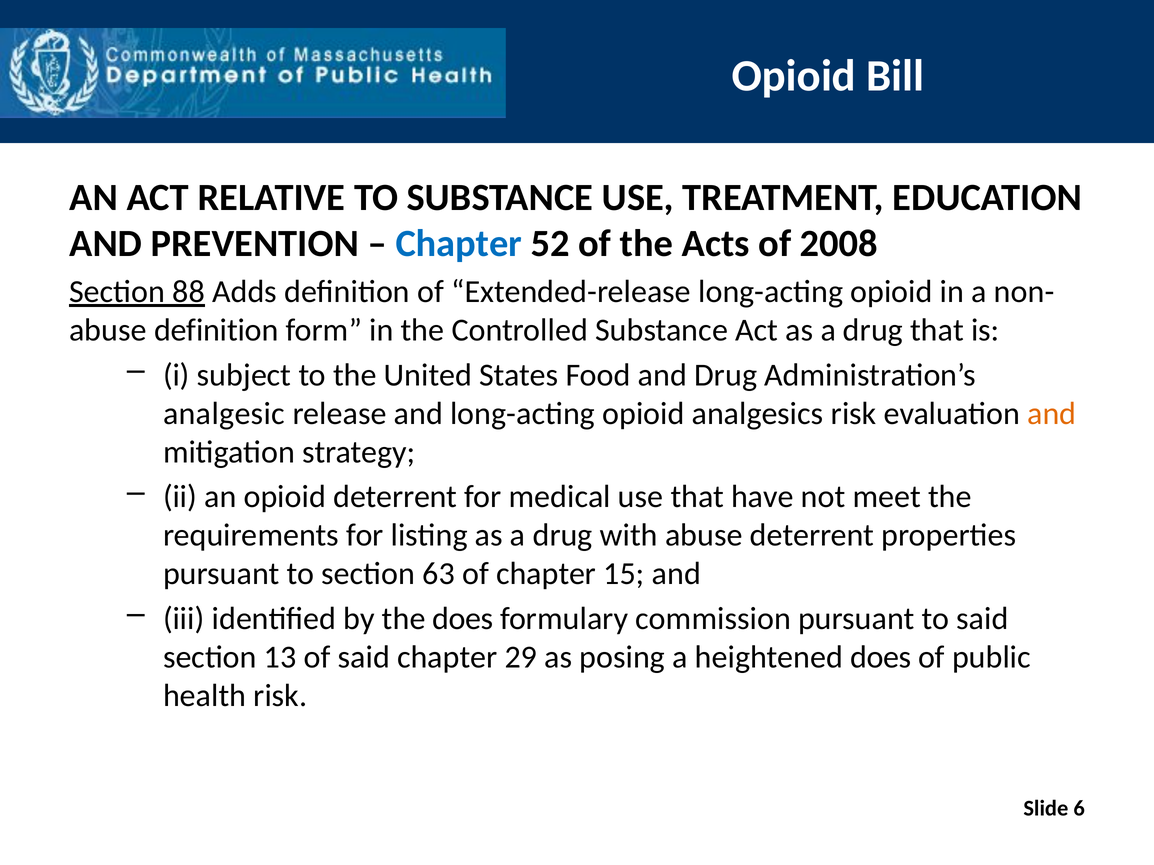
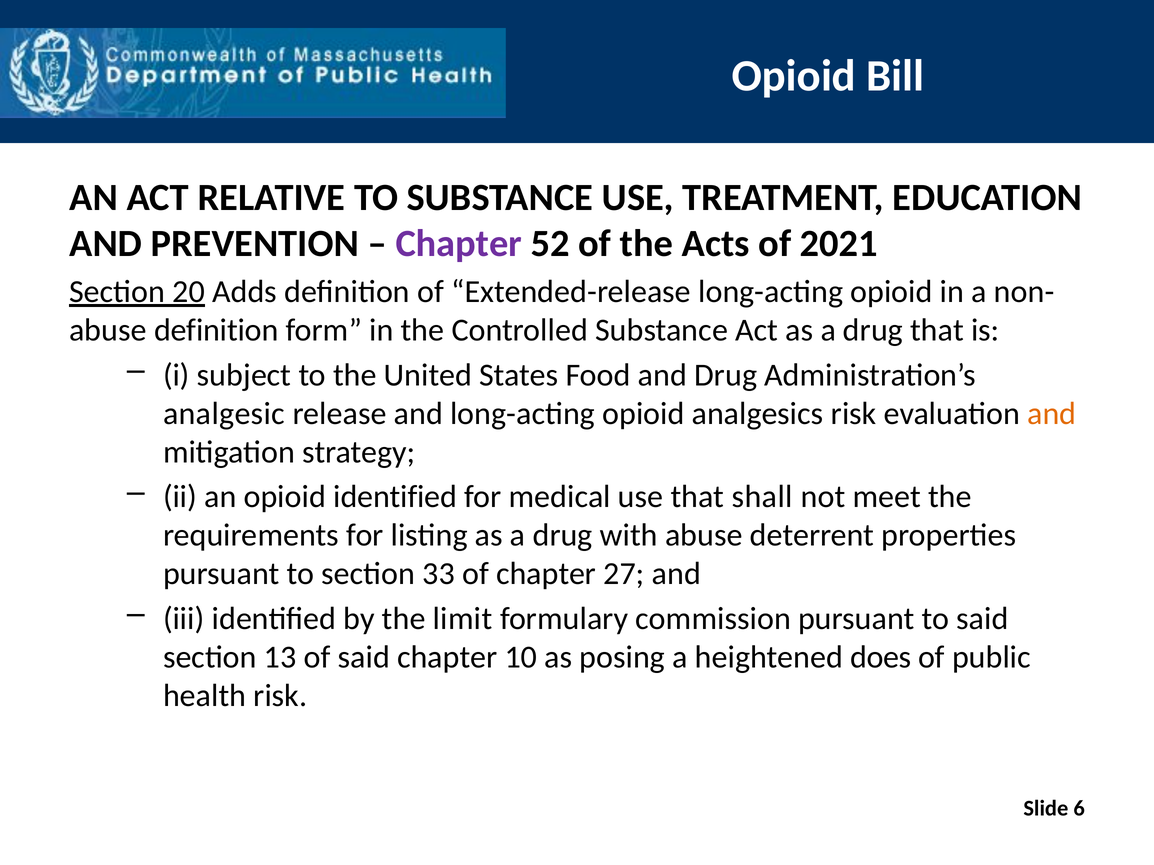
Chapter colour: blue -> purple (459, 244)
2008: 2008 -> 2021 (839, 244)
88: 88 -> 20 (189, 292)
opioid deterrent: deterrent -> identified (395, 497)
have: have -> shall (762, 497)
63: 63 -> 33 (439, 574)
15: 15 -> 27 (624, 574)
the does: does -> limit (463, 619)
29: 29 -> 10 (521, 657)
